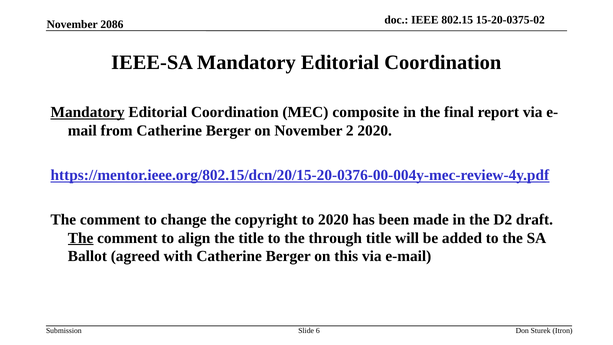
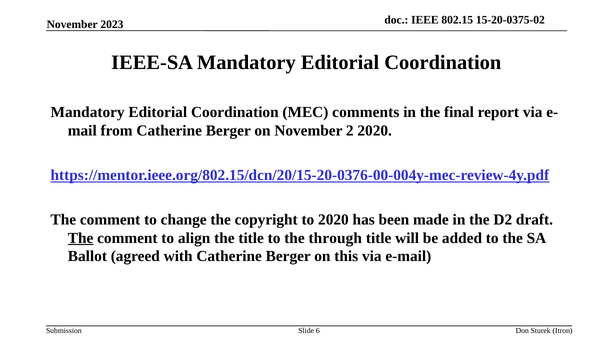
2086: 2086 -> 2023 (112, 24)
Mandatory underline: present -> none (88, 112)
composite: composite -> comments (366, 112)
